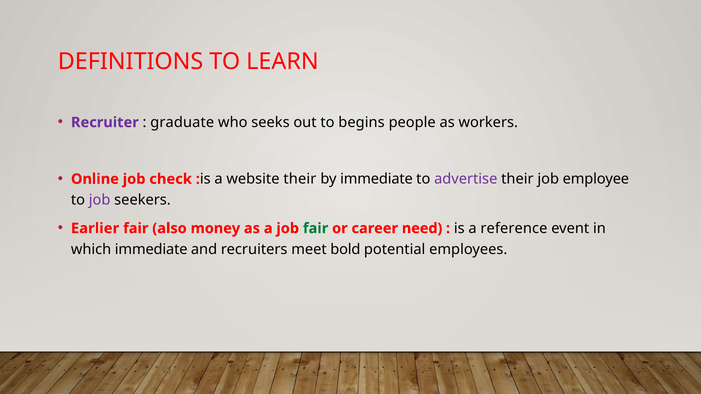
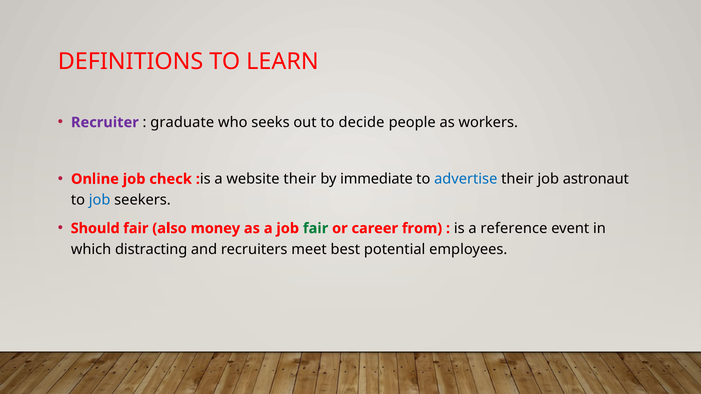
begins: begins -> decide (361, 122)
advertise colour: purple -> blue (466, 179)
employee: employee -> astronaut (596, 179)
job colour: purple -> blue (100, 200)
Earlier: Earlier -> Should (95, 229)
need: need -> from (422, 229)
which immediate: immediate -> distracting (151, 250)
bold: bold -> best (345, 250)
